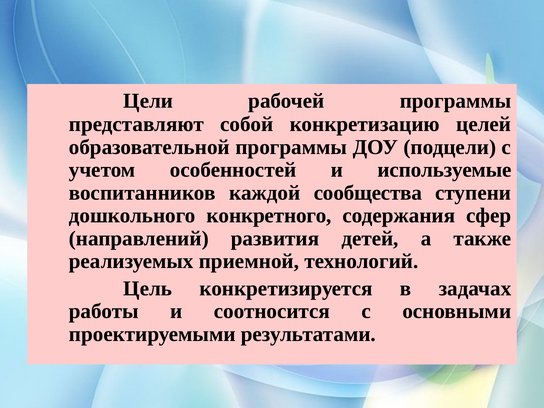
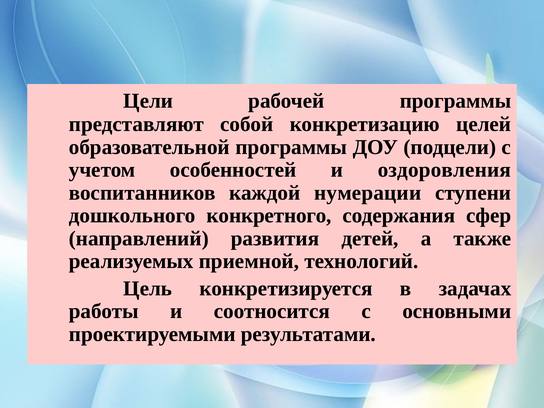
используемые: используемые -> оздоровления (444, 170)
сообщества: сообщества -> нумерации (368, 193)
